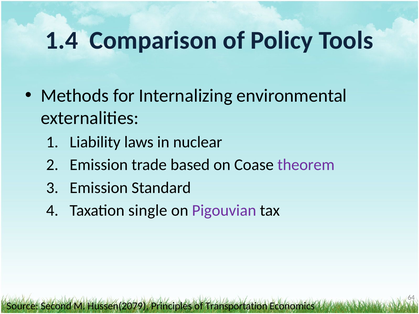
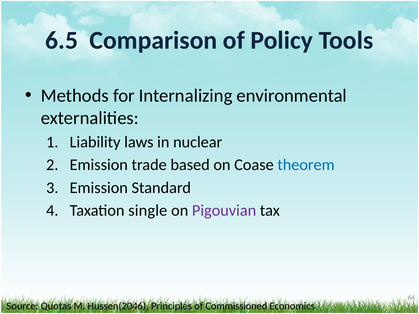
1.4: 1.4 -> 6.5 (62, 41)
theorem colour: purple -> blue (306, 165)
Second: Second -> Quotas (56, 306)
Hussen(2079: Hussen(2079 -> Hussen(2046 (118, 306)
Transportation: Transportation -> Commissioned (236, 306)
